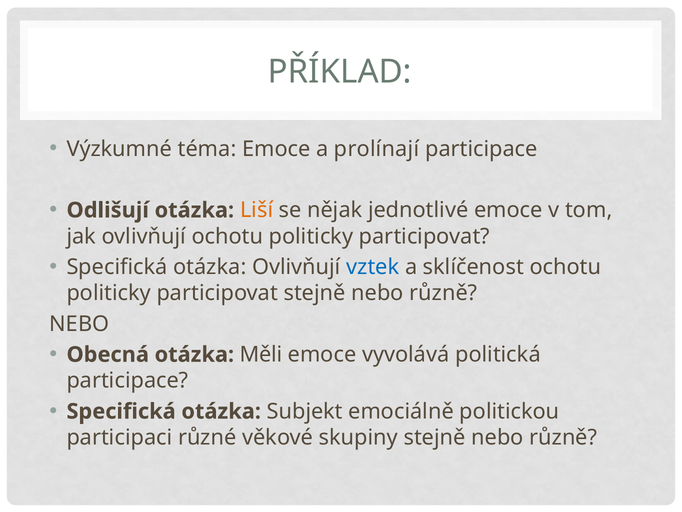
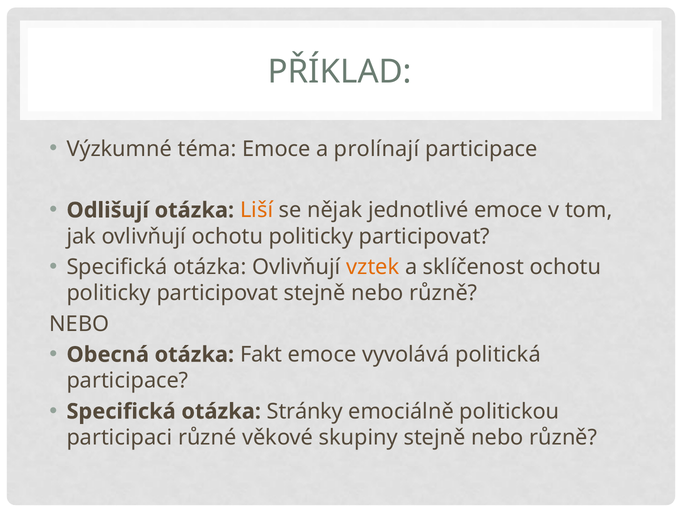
vztek colour: blue -> orange (373, 267)
Měli: Měli -> Fakt (261, 354)
Subjekt: Subjekt -> Stránky (305, 411)
